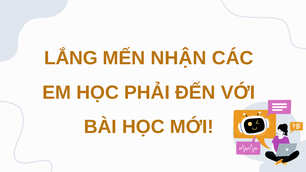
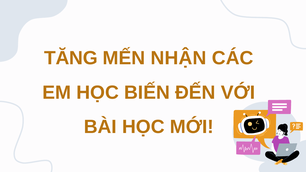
LẮNG: LẮNG -> TĂNG (71, 58)
PHẢI: PHẢI -> BIẾN (147, 93)
